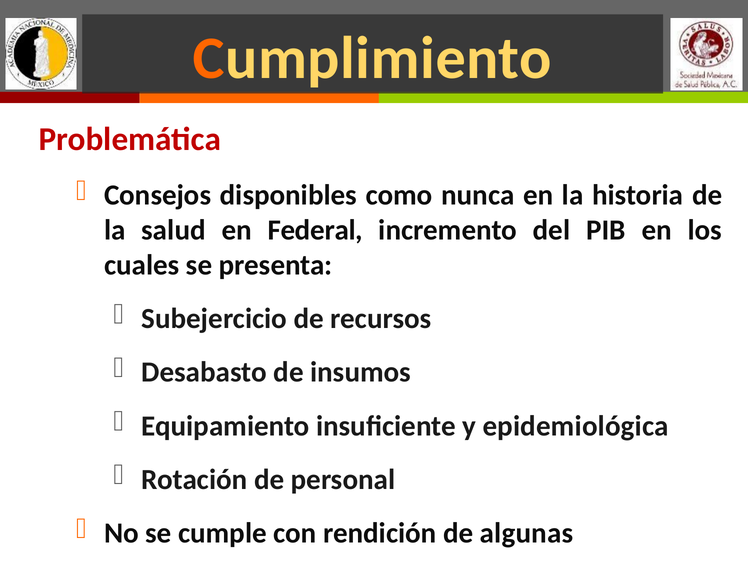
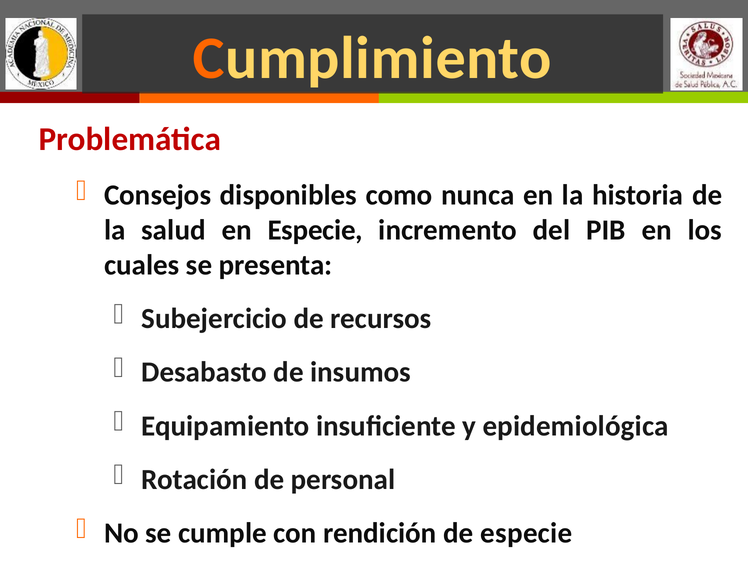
en Federal: Federal -> Especie (315, 230)
de algunas: algunas -> especie (526, 533)
